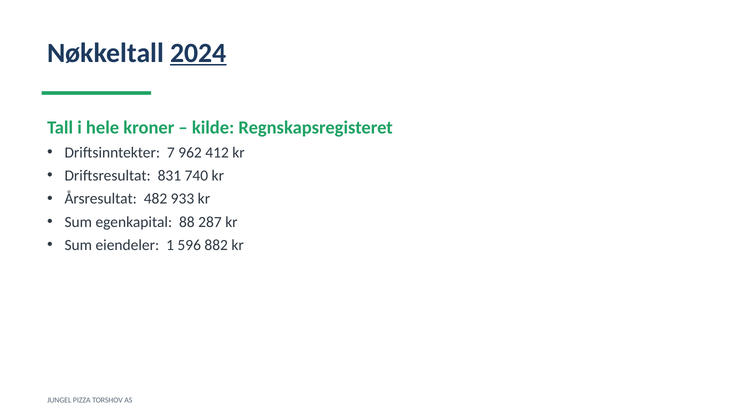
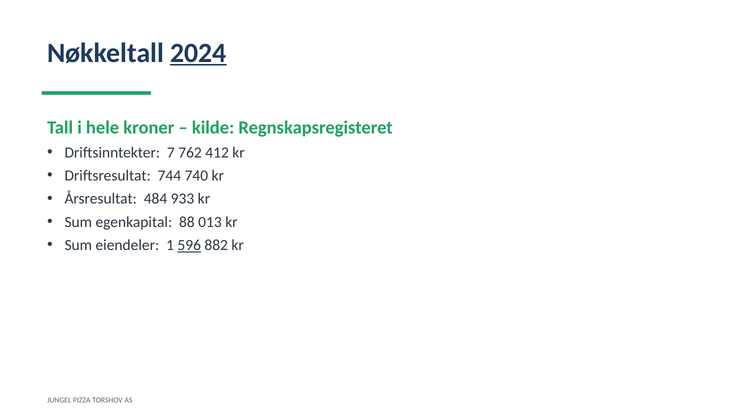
962: 962 -> 762 (190, 152)
831: 831 -> 744 (169, 176)
482: 482 -> 484 (156, 199)
287: 287 -> 013 (210, 222)
596 underline: none -> present (189, 245)
